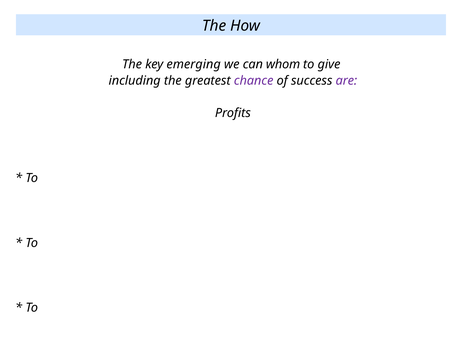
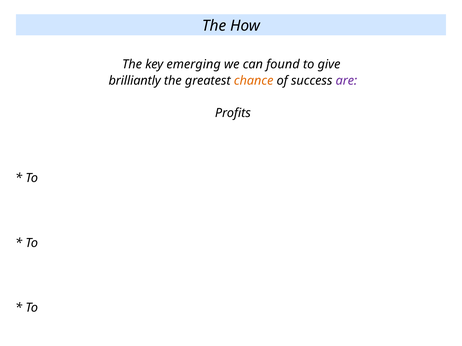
whom: whom -> found (283, 65)
including: including -> brilliantly (135, 81)
chance colour: purple -> orange (254, 81)
